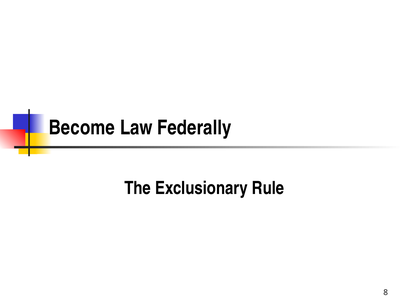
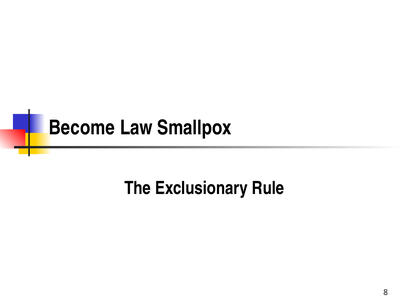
Federally: Federally -> Smallpox (194, 127)
